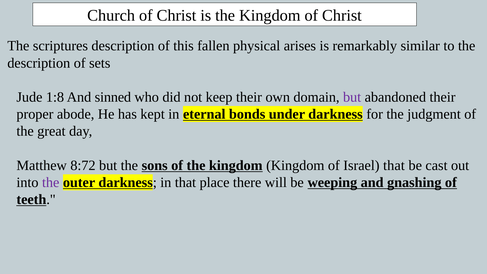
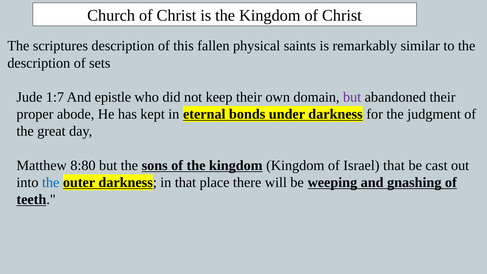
arises: arises -> saints (300, 46)
1:8: 1:8 -> 1:7 (55, 97)
sinned: sinned -> epistle (113, 97)
8:72: 8:72 -> 8:80 (83, 165)
the colour: purple -> blue (51, 182)
